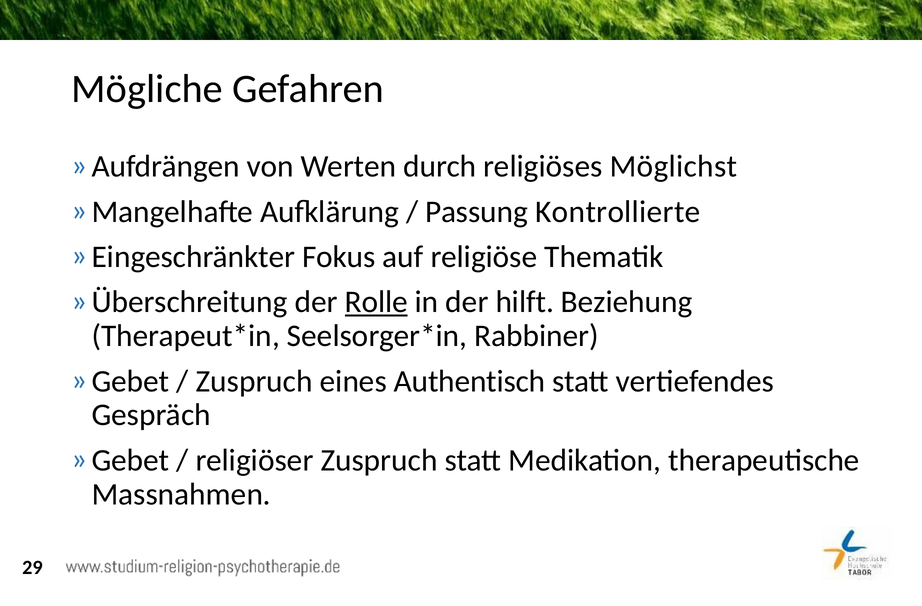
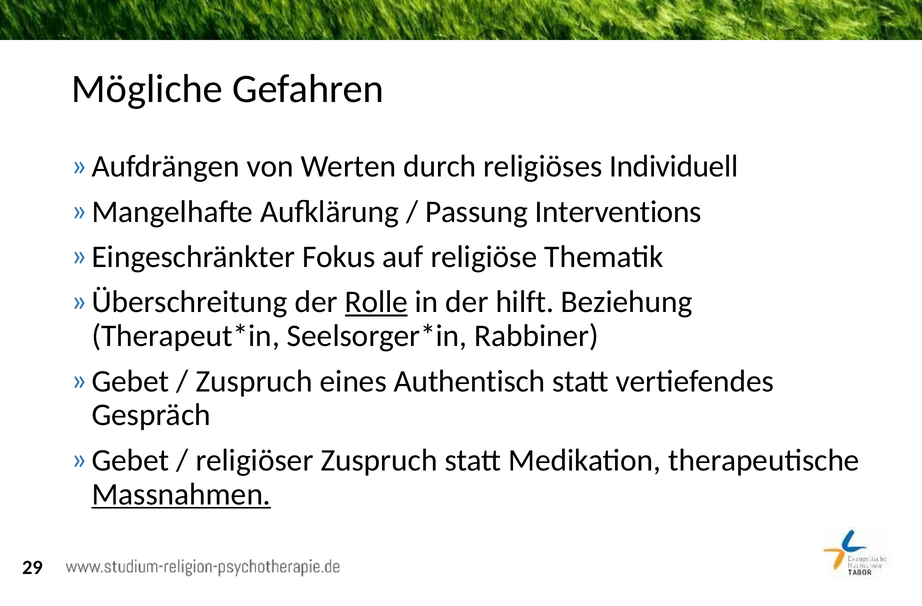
Möglichst: Möglichst -> Individuell (674, 166)
Kontrollierte: Kontrollierte -> Interventions (618, 212)
Massnahmen underline: none -> present (181, 494)
